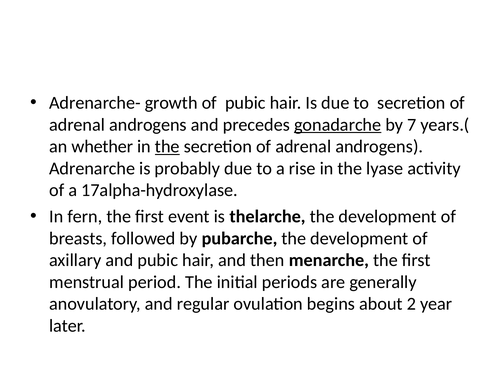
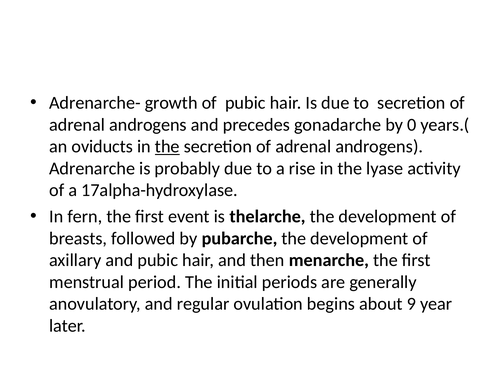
gonadarche underline: present -> none (338, 125)
7: 7 -> 0 (412, 125)
whether: whether -> oviducts (102, 147)
2: 2 -> 9 (411, 304)
